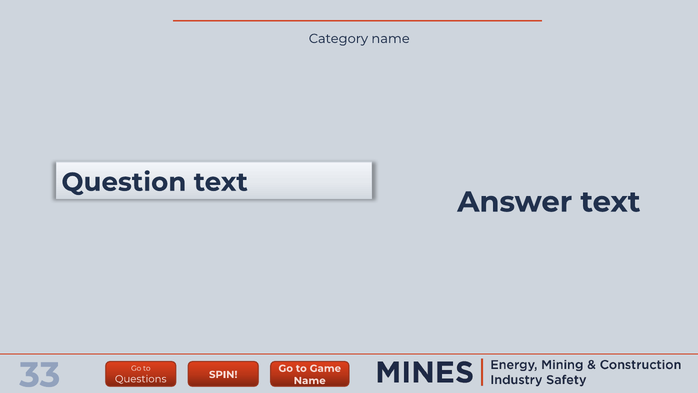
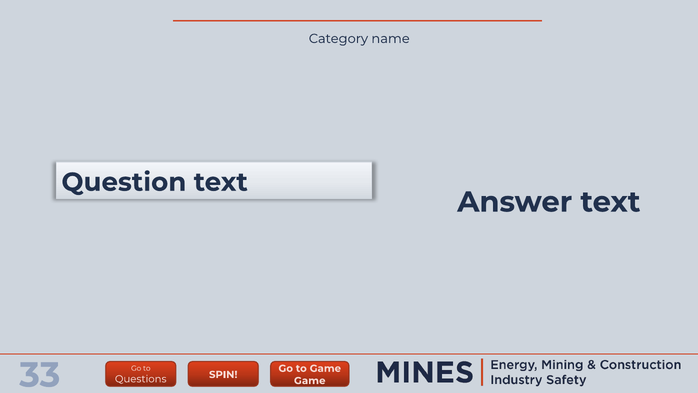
Name: Name -> Game (310, 380)
